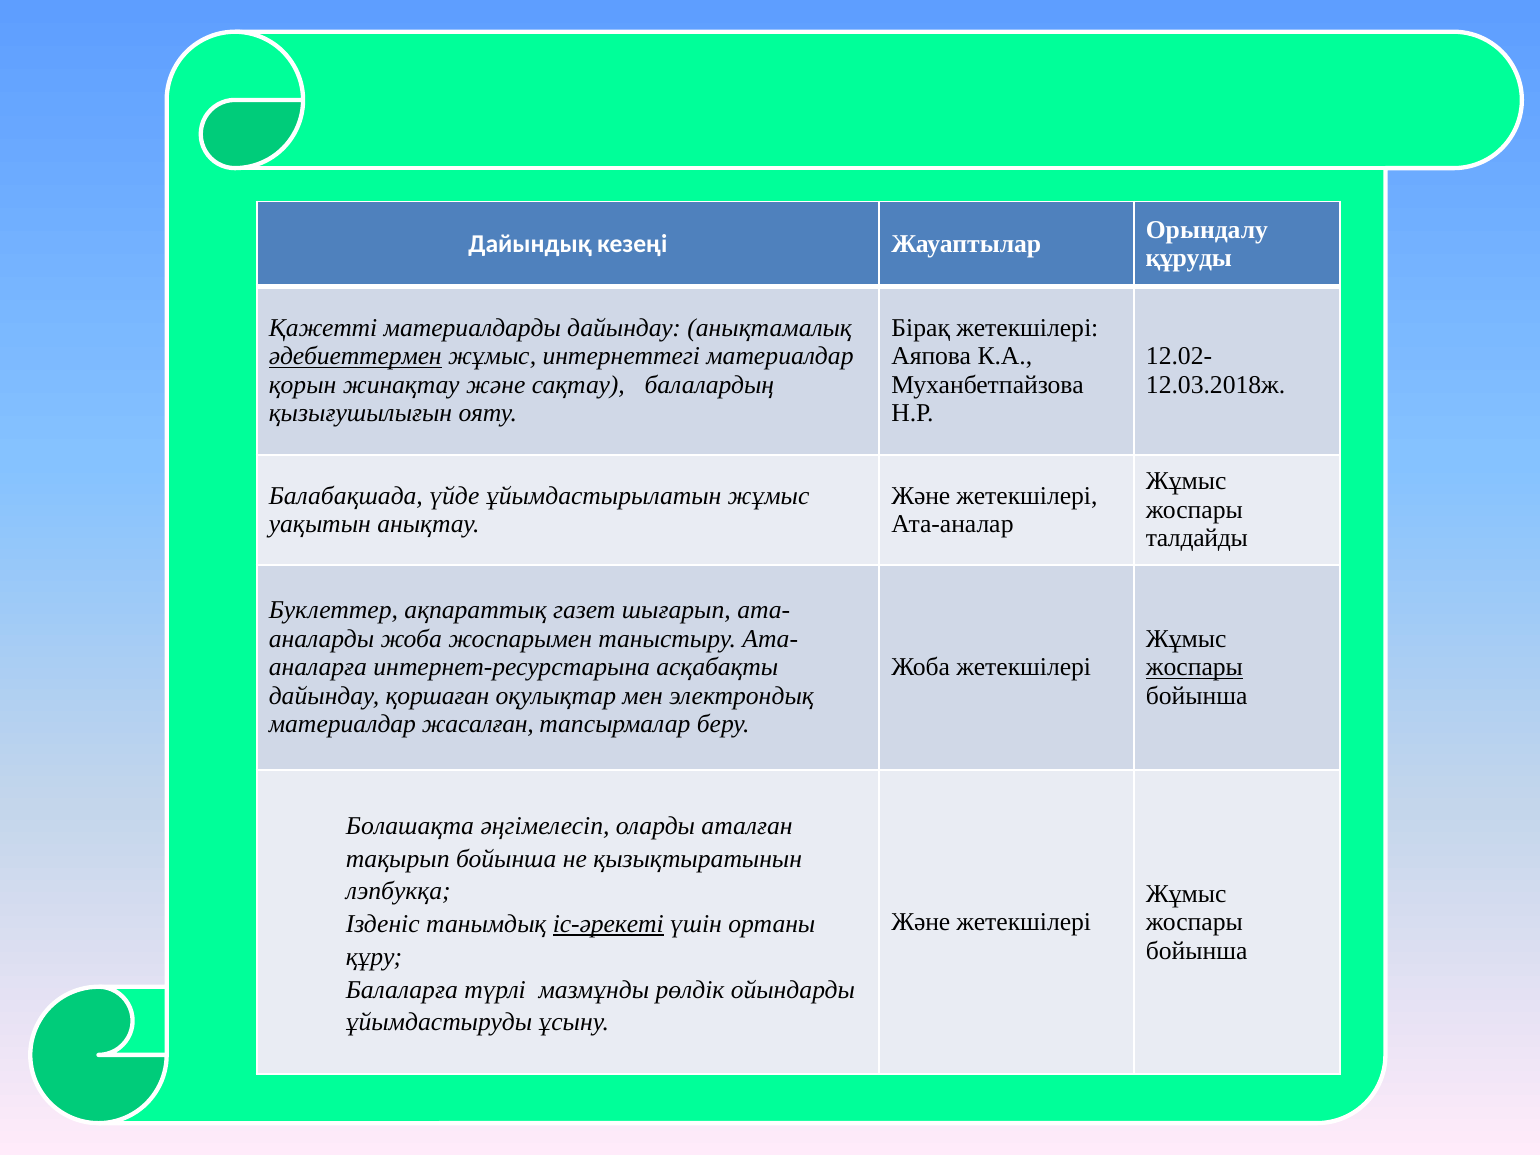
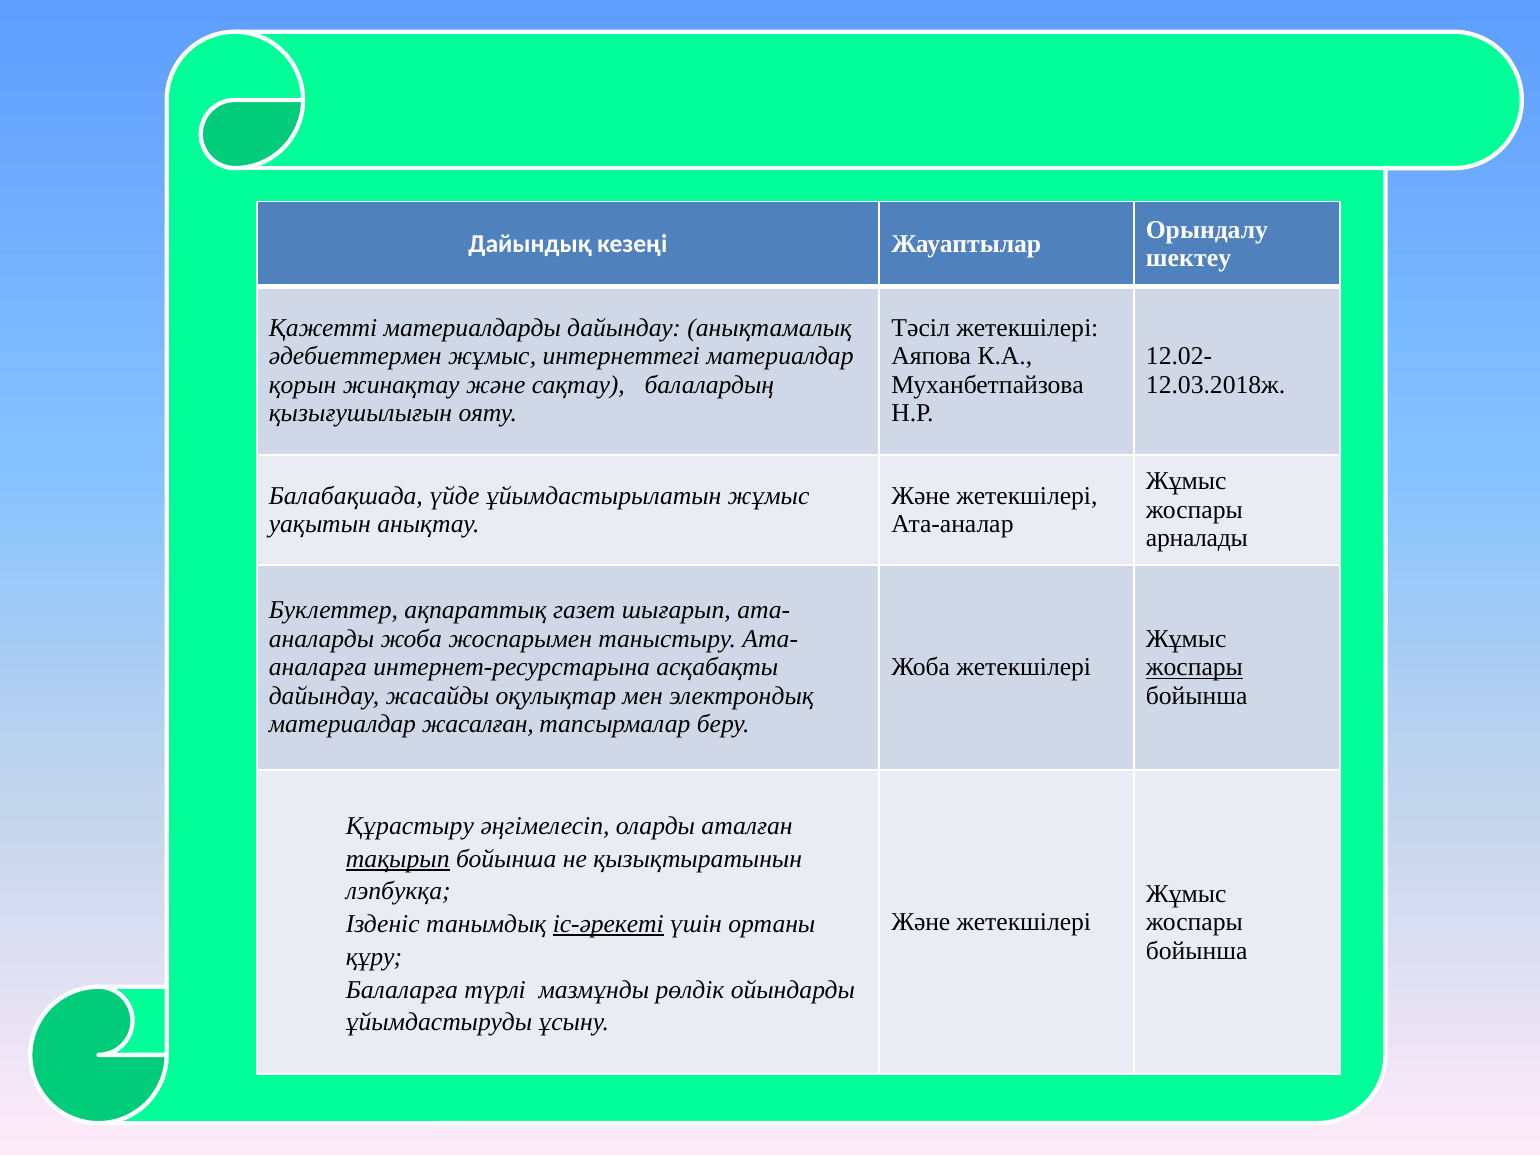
құруды: құруды -> шектеу (1189, 258)
Бірақ: Бірақ -> Тәсіл (921, 328)
әдебиеттермен underline: present -> none (355, 357)
талдайды: талдайды -> арналады (1197, 538)
қоршаған: қоршаған -> жасайды (437, 696)
Болашақта: Болашақта -> Құрастыру (410, 826)
тақырып underline: none -> present (398, 859)
